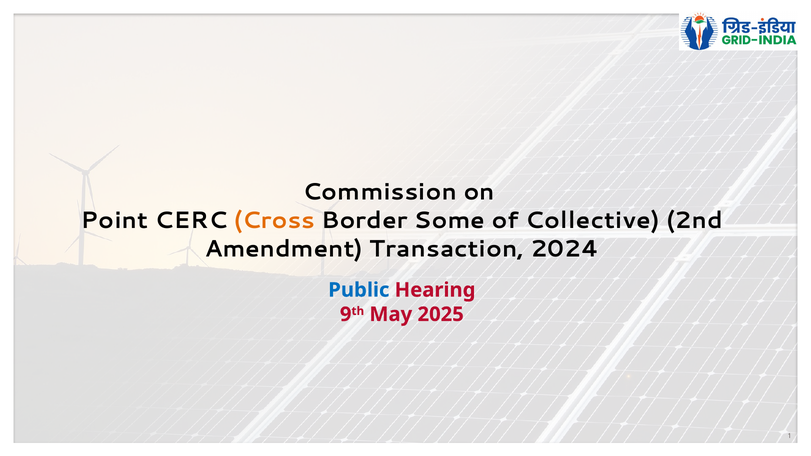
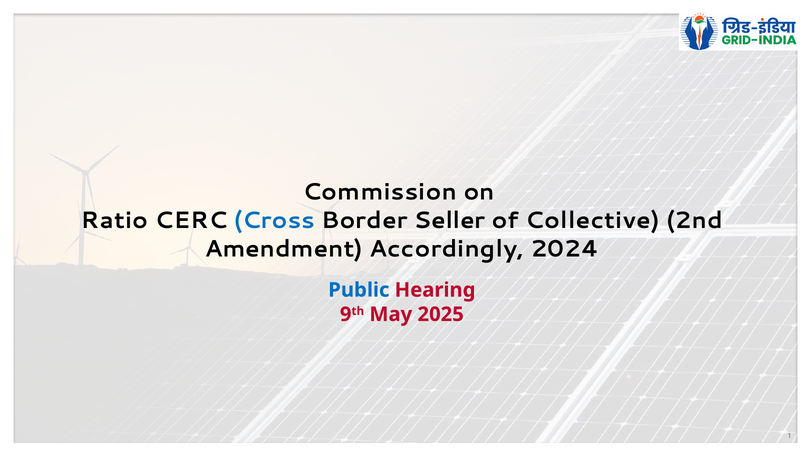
Point: Point -> Ratio (115, 221)
Cross colour: orange -> blue (274, 221)
Some: Some -> Seller (450, 221)
Transaction: Transaction -> Accordingly (447, 249)
